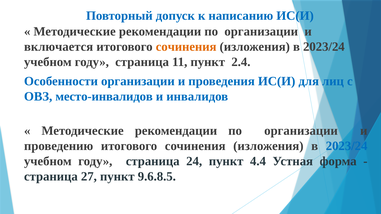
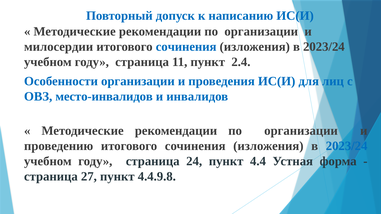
включается: включается -> милосердии (59, 47)
сочинения colour: orange -> blue (186, 47)
9.6.8.5: 9.6.8.5 -> 4.4.9.8 (157, 177)
